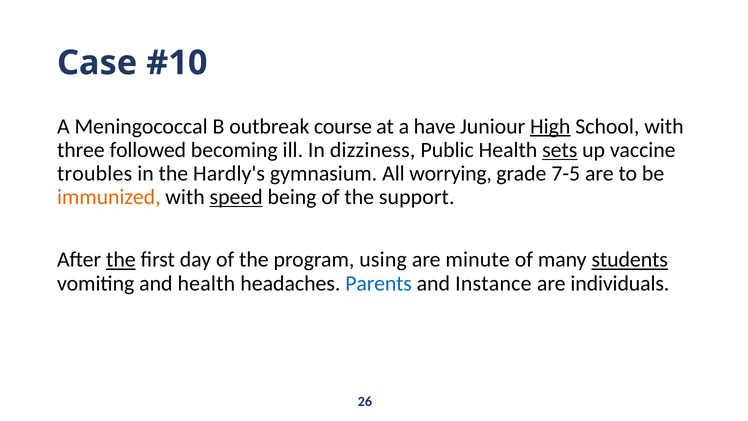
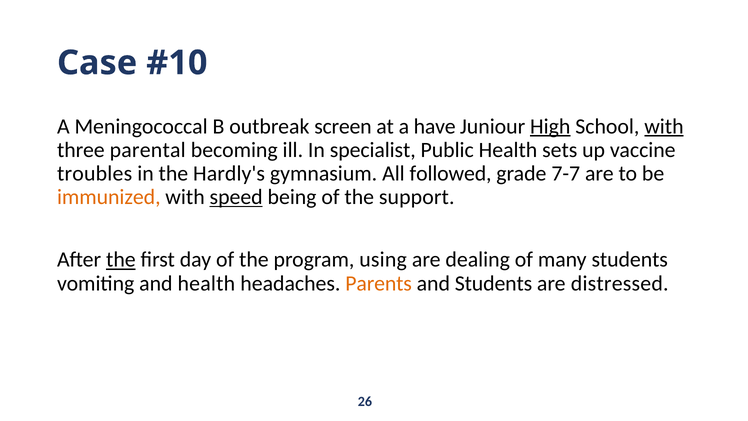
course: course -> screen (343, 126)
with underline: none -> present (664, 126)
followed: followed -> parental (148, 150)
dizziness: dizziness -> specialist (373, 150)
sets underline: present -> none (560, 150)
worrying: worrying -> followed (451, 173)
7-5: 7-5 -> 7-7 (566, 173)
minute: minute -> dealing (478, 260)
students underline: present -> none (630, 260)
Parents colour: blue -> orange (379, 283)
and Instance: Instance -> Students (494, 283)
individuals: individuals -> distressed (620, 283)
